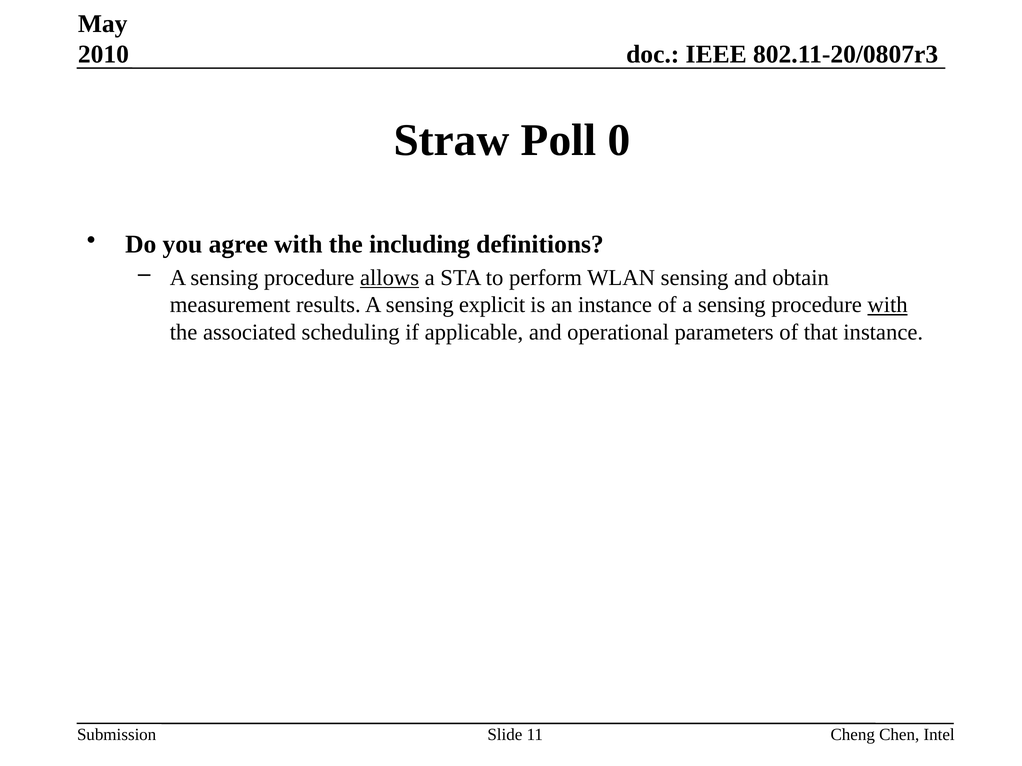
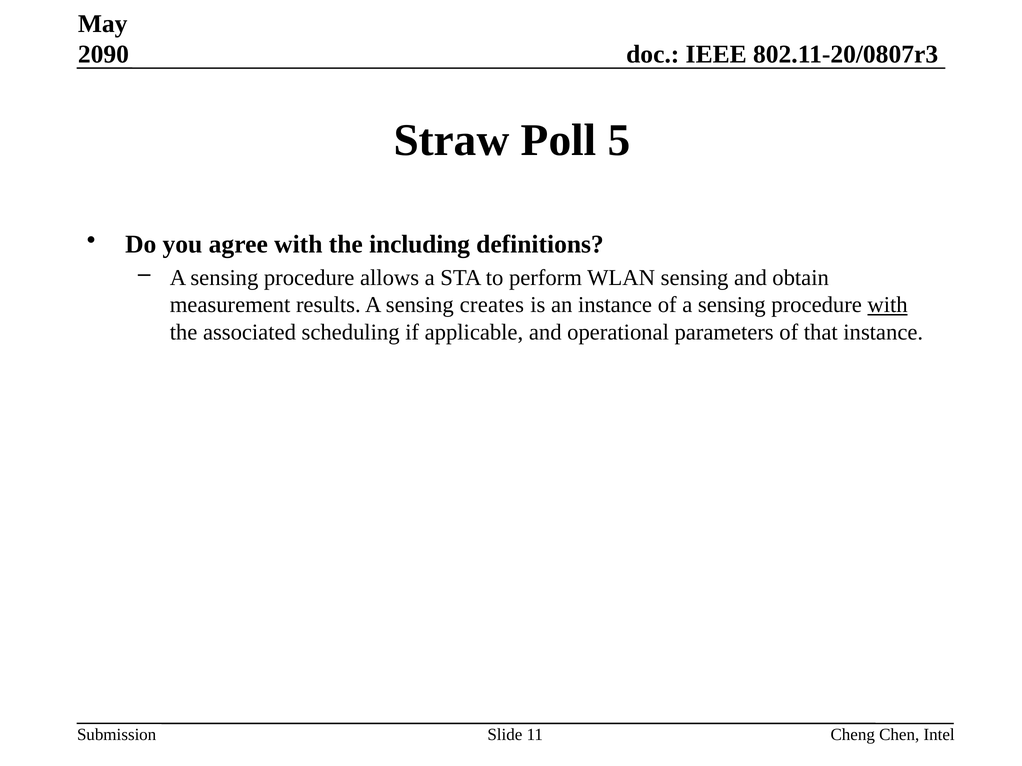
2010: 2010 -> 2090 (103, 55)
0: 0 -> 5 (619, 140)
allows underline: present -> none (390, 278)
explicit: explicit -> creates (492, 305)
